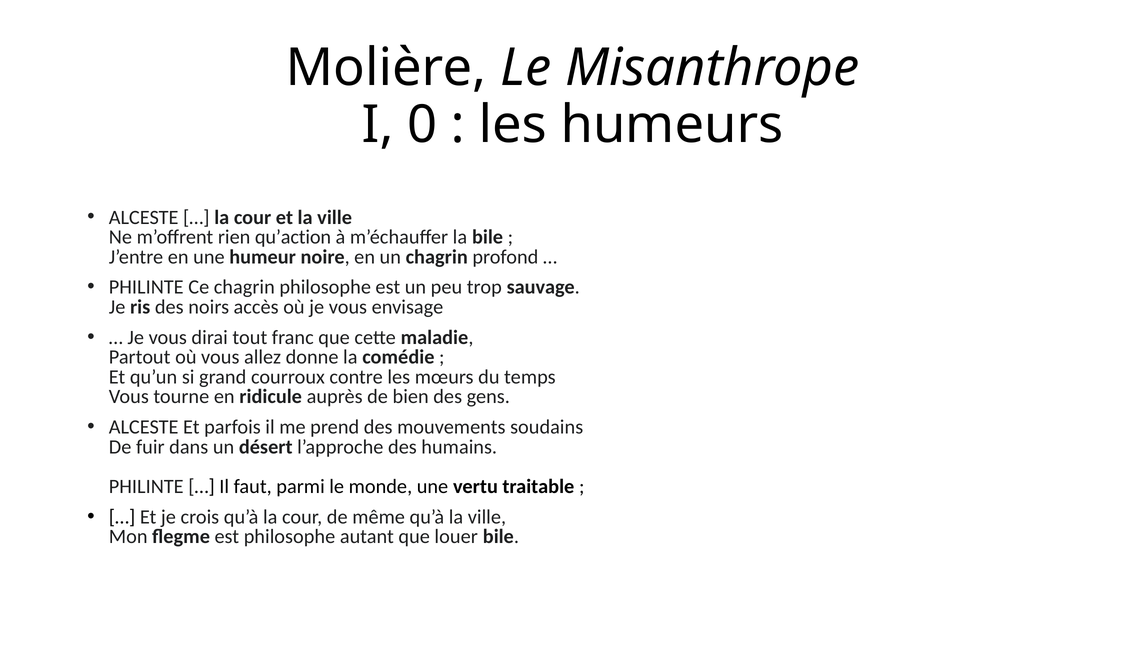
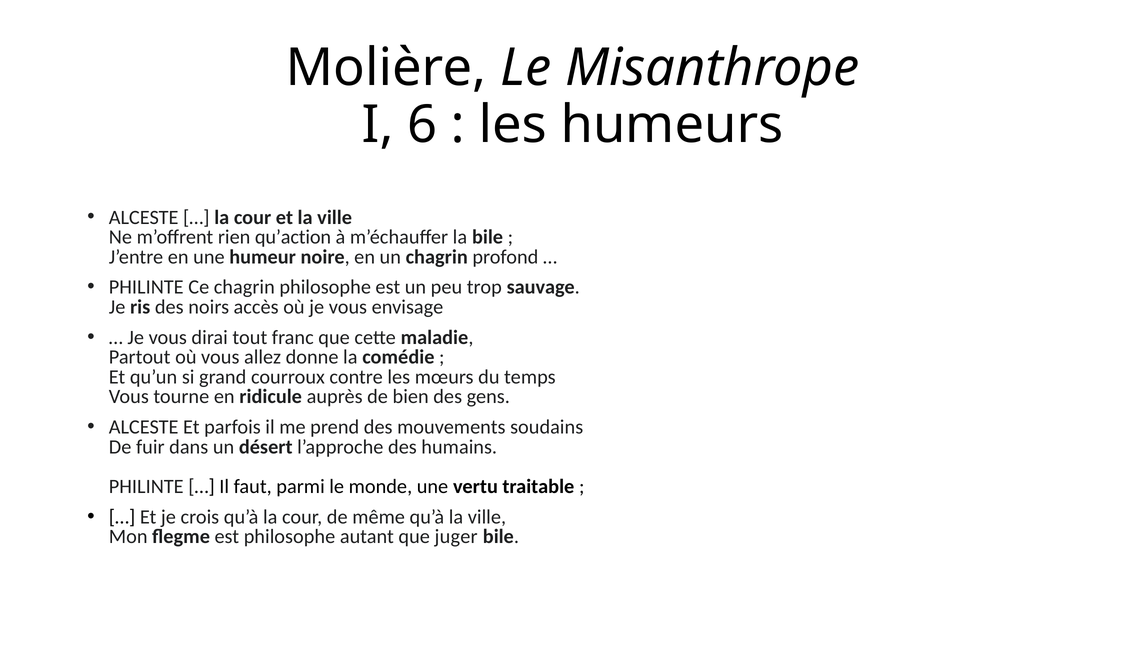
0: 0 -> 6 (422, 125)
louer: louer -> juger (456, 536)
